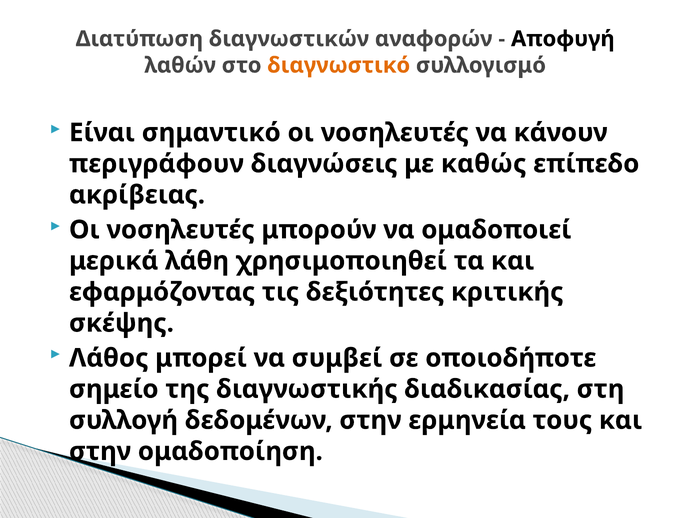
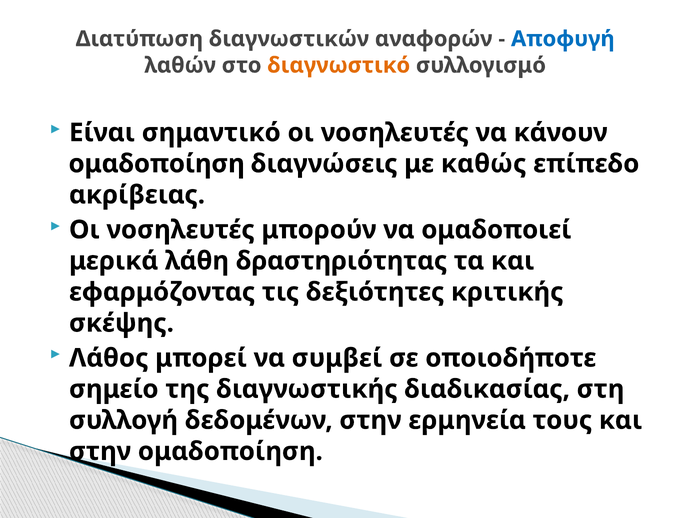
Αποφυγή colour: black -> blue (563, 39)
περιγράφουν: περιγράφουν -> ομαδοποίηση (157, 164)
χρησιμοποιηθεί: χρησιμοποιηθεί -> δραστηριότητας (341, 261)
